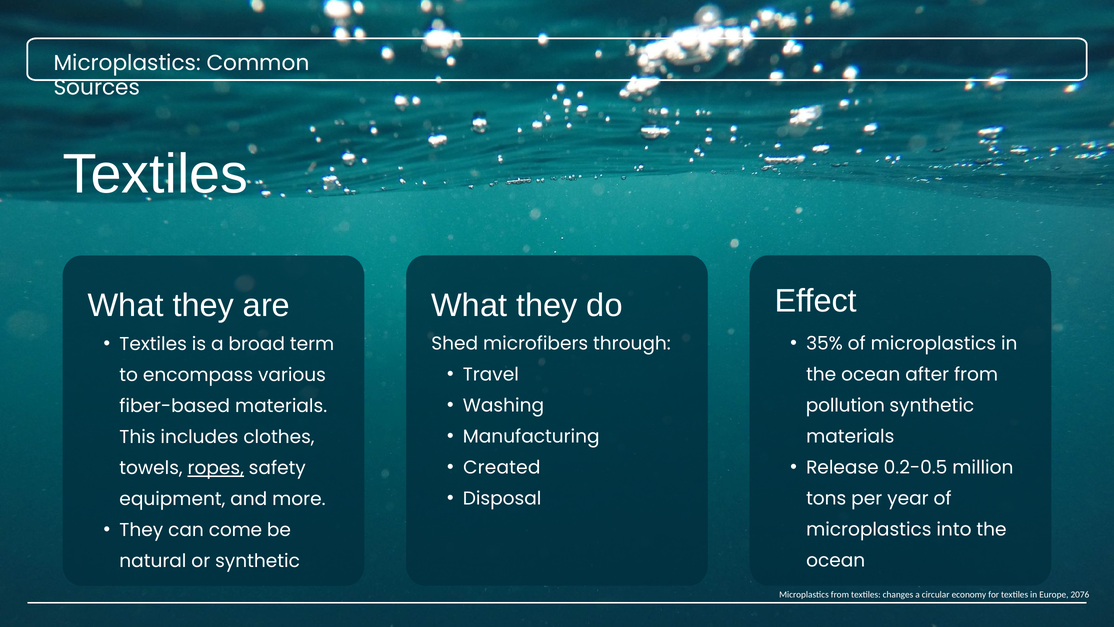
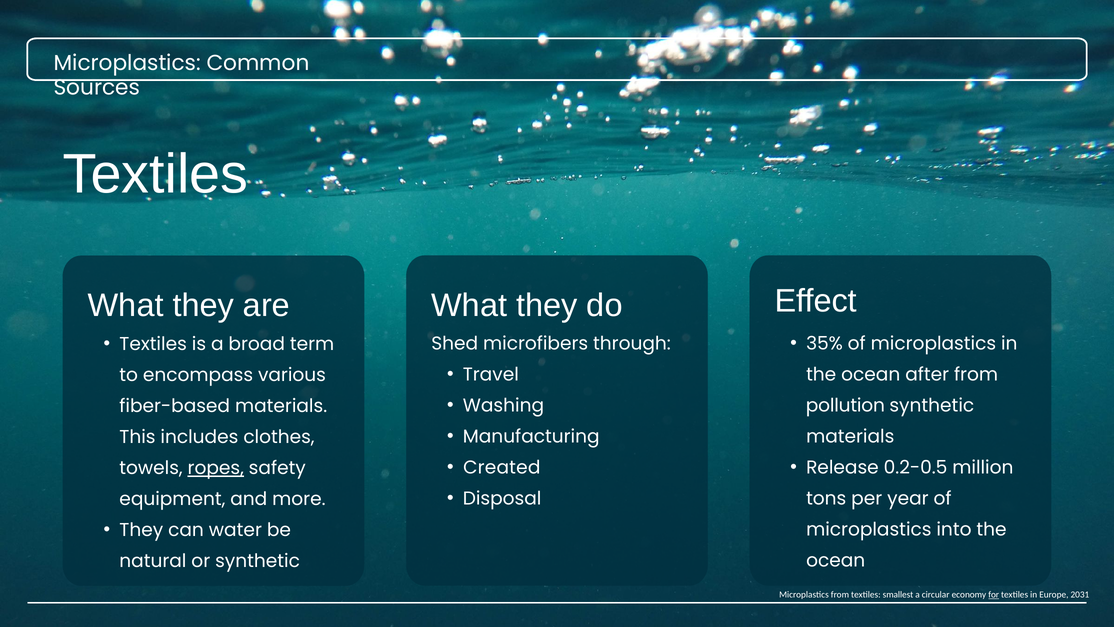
come: come -> water (235, 530)
changes: changes -> smallest (898, 595)
for underline: none -> present (994, 595)
2076: 2076 -> 2031 (1080, 595)
